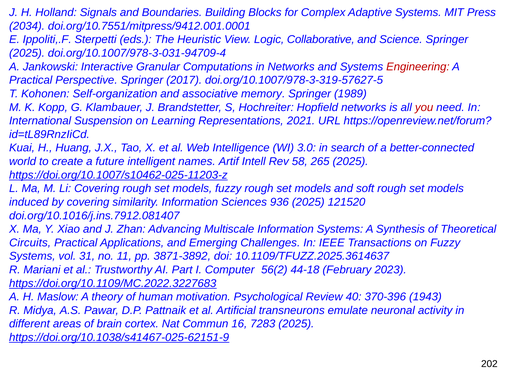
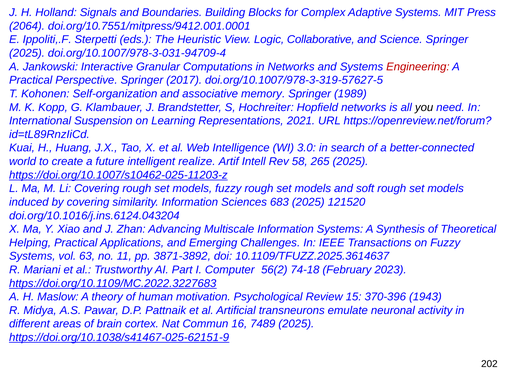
2034: 2034 -> 2064 (27, 26)
you colour: red -> black (424, 108)
names: names -> realize (197, 162)
936: 936 -> 683 (279, 202)
doi.org/10.1016/j.ins.7912.081407: doi.org/10.1016/j.ins.7912.081407 -> doi.org/10.1016/j.ins.6124.043204 (94, 216)
Circuits: Circuits -> Helping (30, 243)
31: 31 -> 63 (87, 257)
44-18: 44-18 -> 74-18 (305, 270)
40: 40 -> 15 (354, 297)
7283: 7283 -> 7489 (263, 325)
